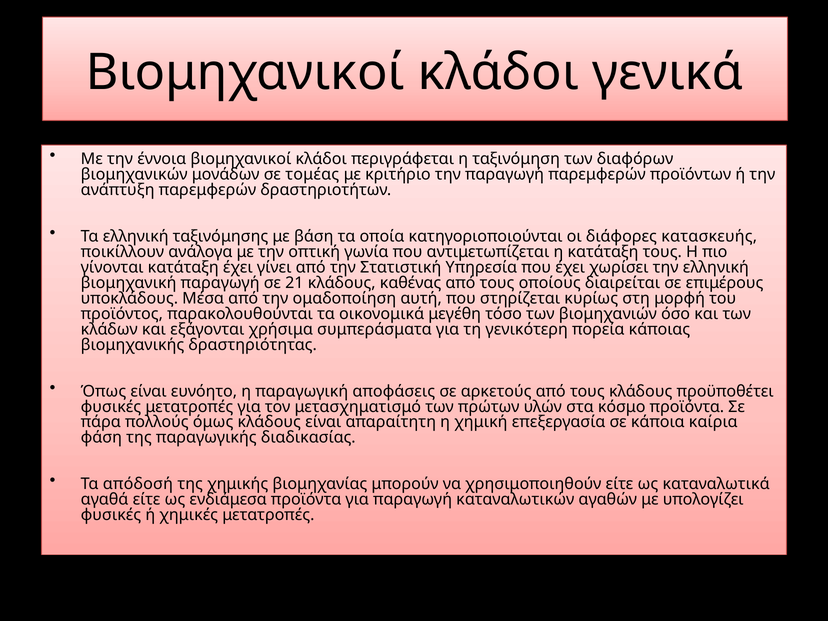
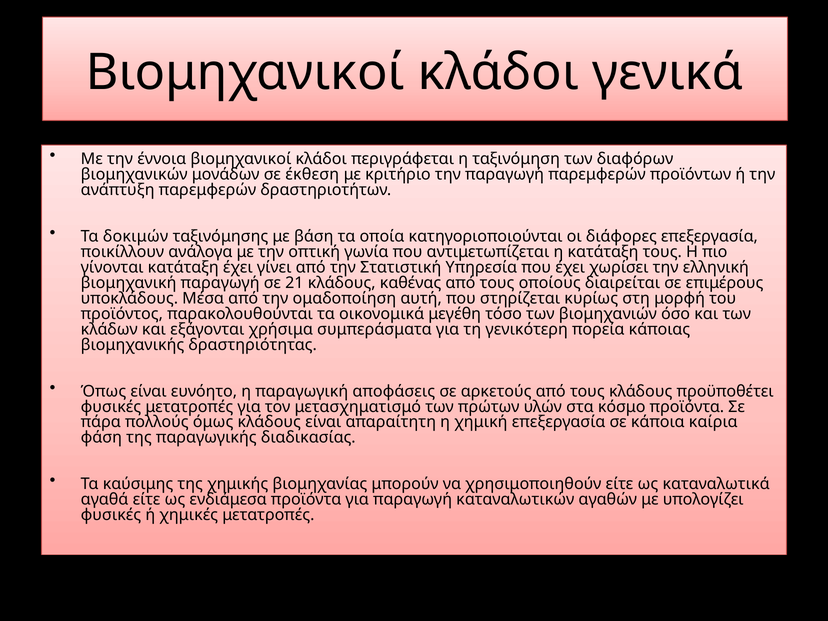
τομέας: τομέας -> έκθεση (312, 175)
Τα ελληνική: ελληνική -> δοκιμών (136, 237)
διάφορες κατασκευής: κατασκευής -> επεξεργασία (709, 237)
απόδοσή: απόδοσή -> καύσιμης (138, 484)
